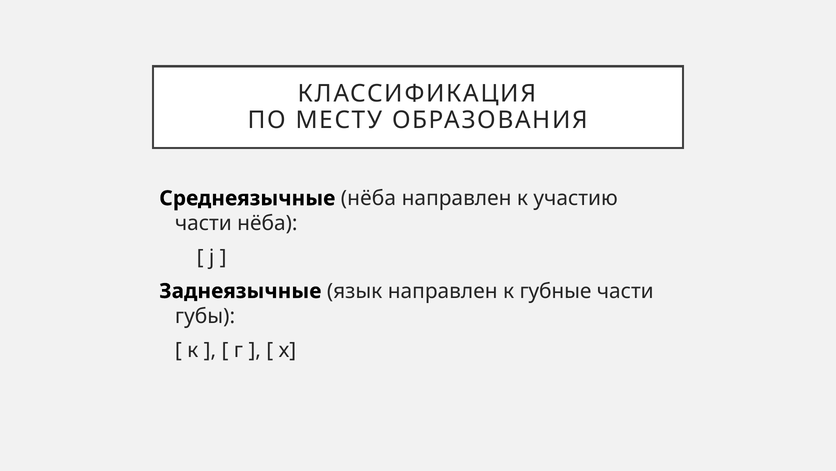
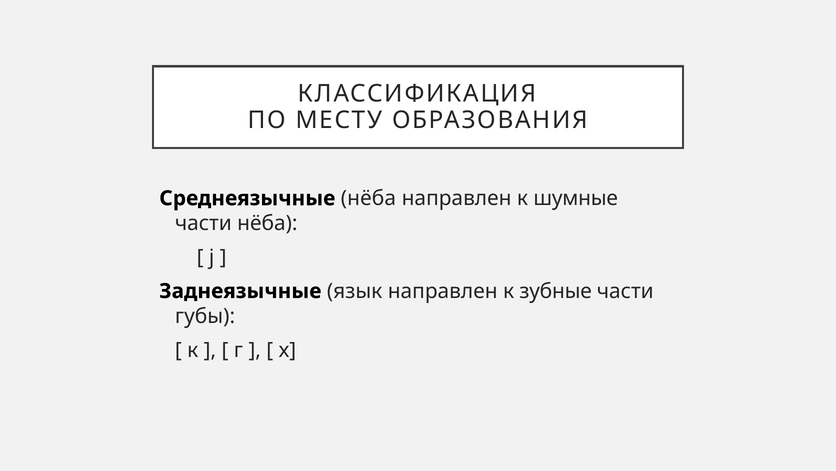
участию: участию -> шумные (576, 198)
губные: губные -> зубные (556, 291)
